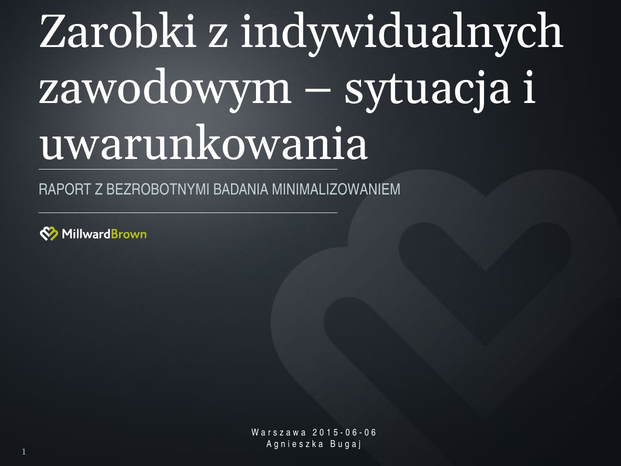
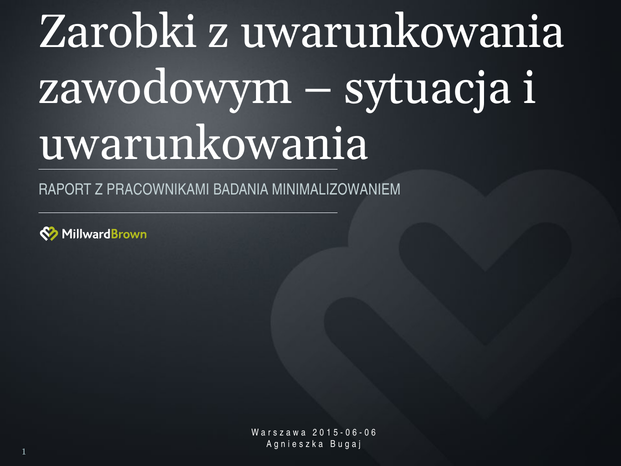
z indywidualnych: indywidualnych -> uwarunkowania (402, 32)
BEZROBOTNYMI: BEZROBOTNYMI -> PRACOWNIKAMI (158, 189)
